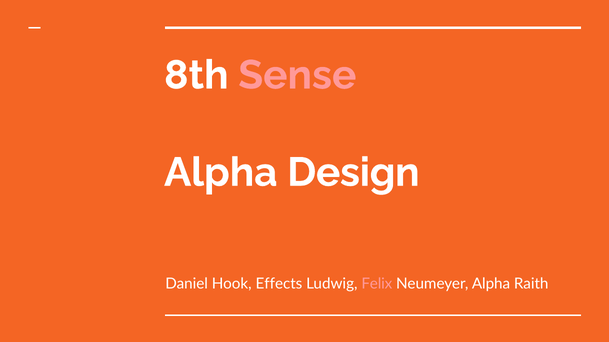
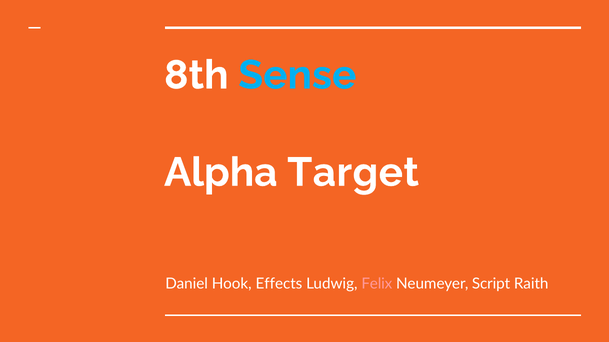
Sense colour: pink -> light blue (297, 75)
Design: Design -> Target (353, 173)
Neumeyer Alpha: Alpha -> Script (491, 284)
